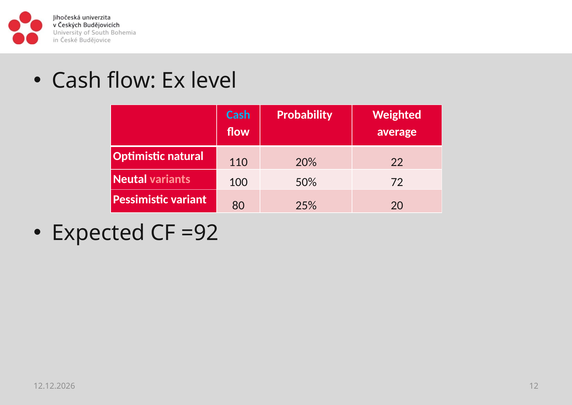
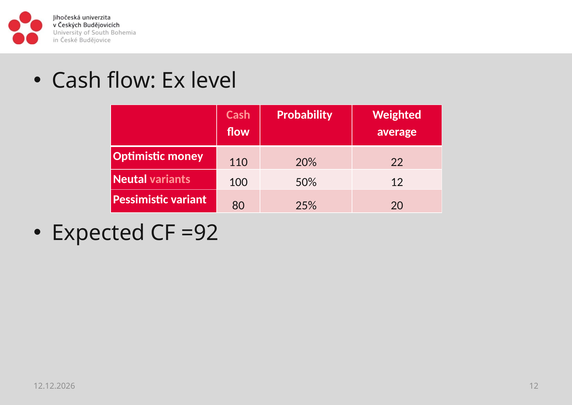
Cash colour: light blue -> pink (238, 115)
natural: natural -> money (185, 156)
50% 72: 72 -> 12 (397, 182)
